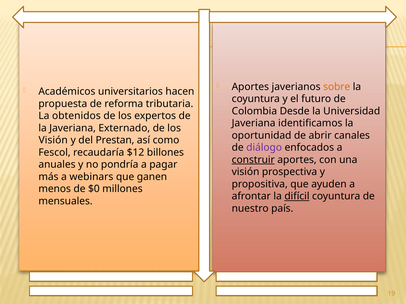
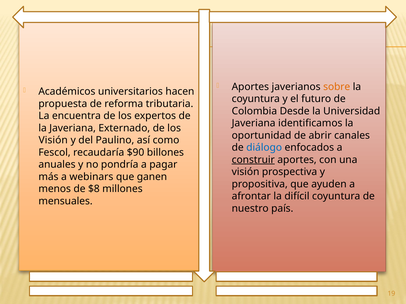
obtenidos: obtenidos -> encuentra (76, 116)
Prestan: Prestan -> Paulino (115, 141)
diálogo colour: purple -> blue (264, 148)
$12: $12 -> $90 (136, 153)
$0: $0 -> $8 (94, 189)
difícil underline: present -> none (297, 197)
